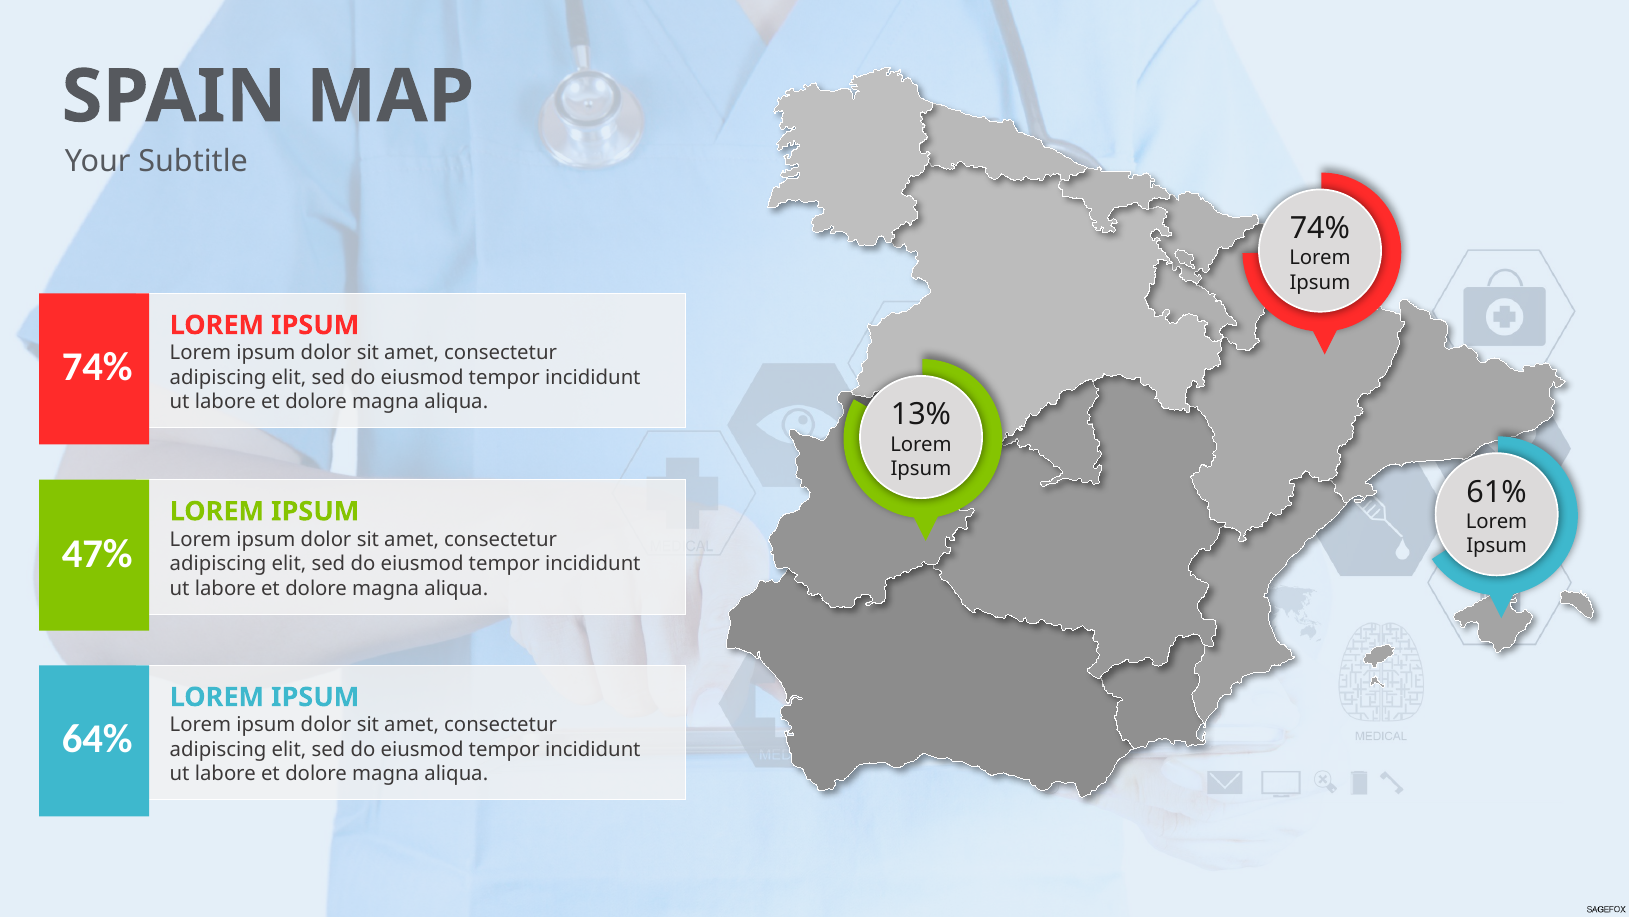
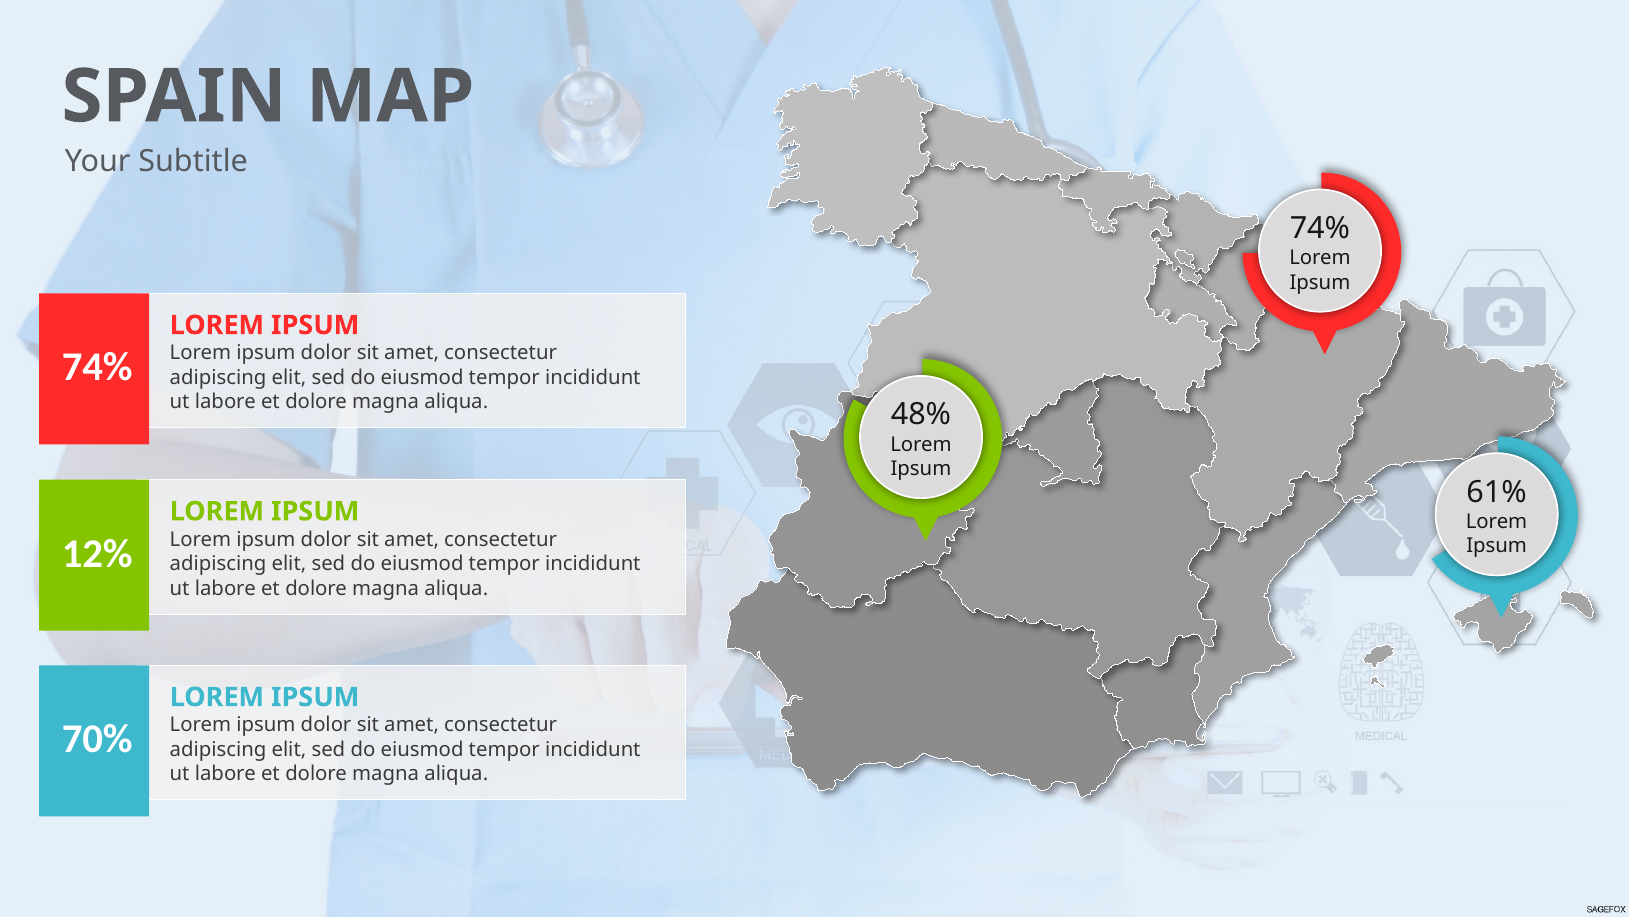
13%: 13% -> 48% (921, 414)
47%: 47% -> 12% (97, 553)
64%: 64% -> 70% (97, 739)
